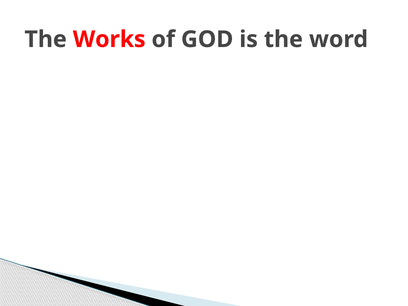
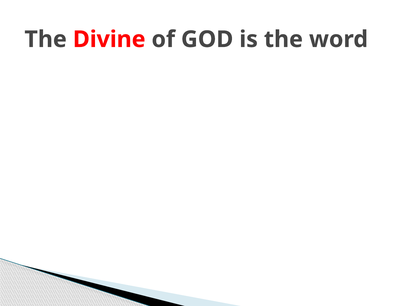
Works: Works -> Divine (109, 39)
